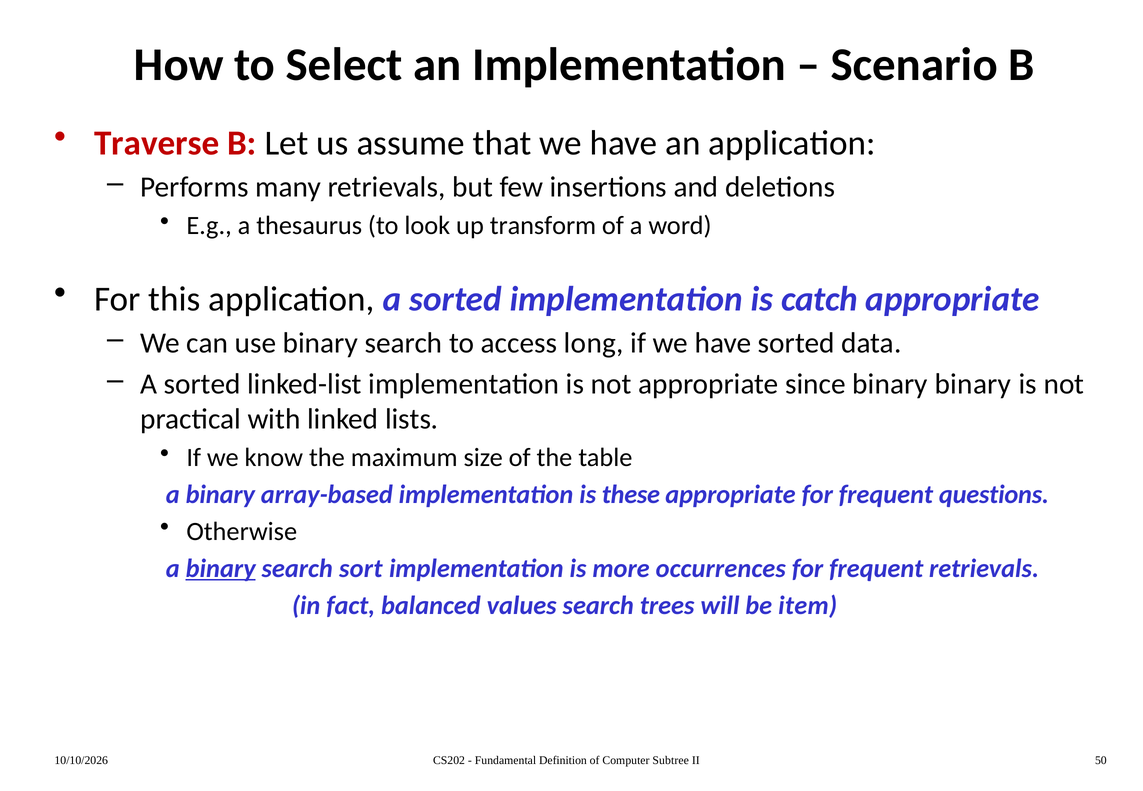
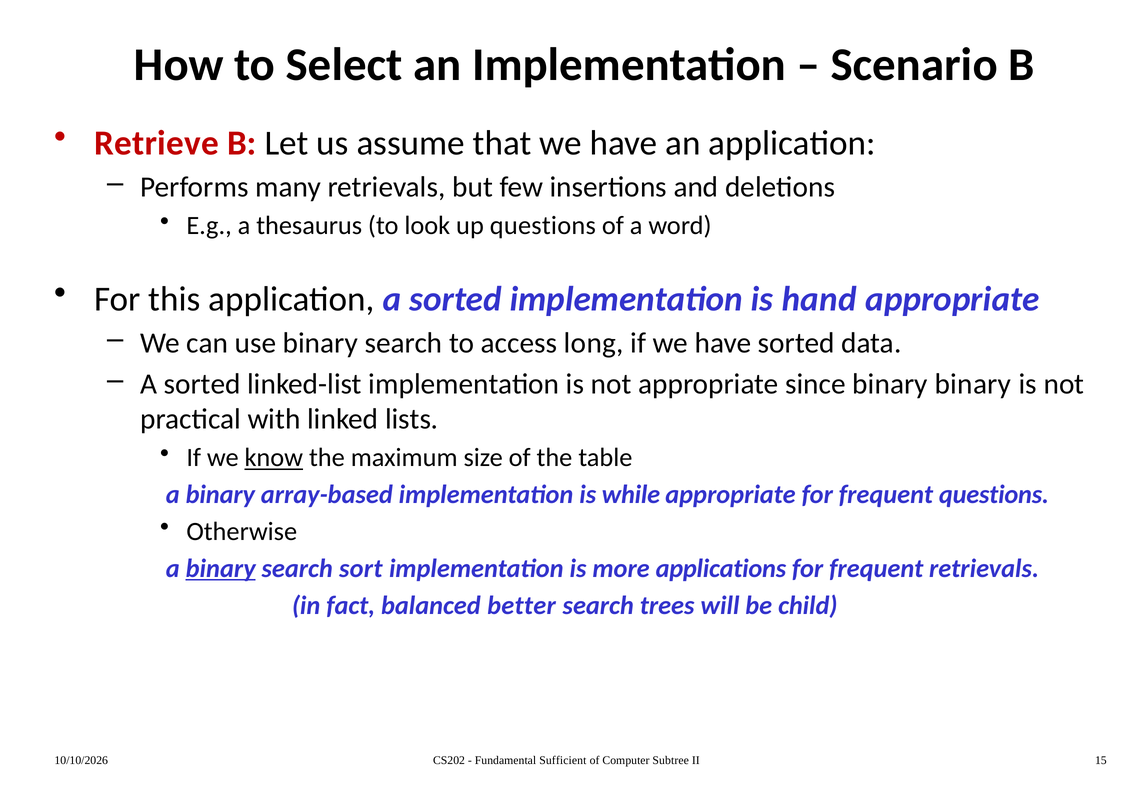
Traverse: Traverse -> Retrieve (157, 143)
up transform: transform -> questions (543, 226)
catch: catch -> hand (819, 299)
know underline: none -> present (274, 458)
these: these -> while (631, 495)
occurrences: occurrences -> applications (721, 569)
values: values -> better (522, 606)
item: item -> child (808, 606)
Definition: Definition -> Sufficient (563, 760)
50: 50 -> 15 (1101, 760)
